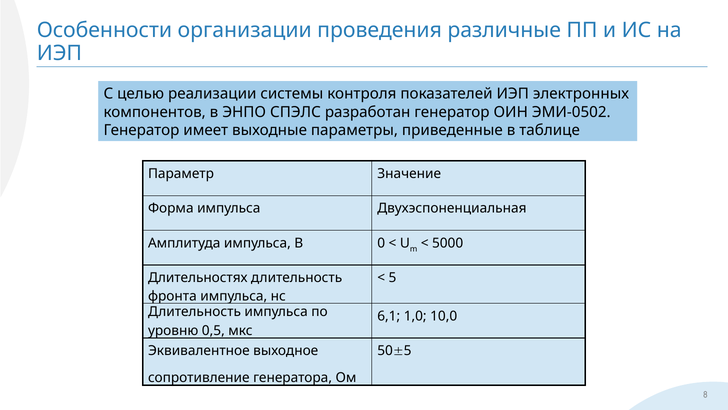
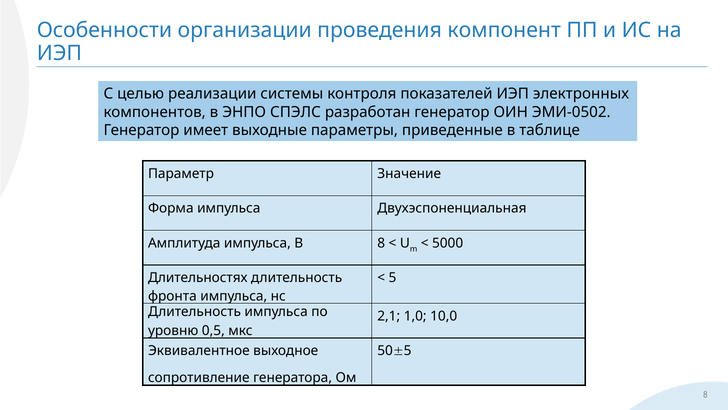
различные: различные -> компонент (504, 30)
В 0: 0 -> 8 (381, 243)
6,1: 6,1 -> 2,1 (389, 316)
